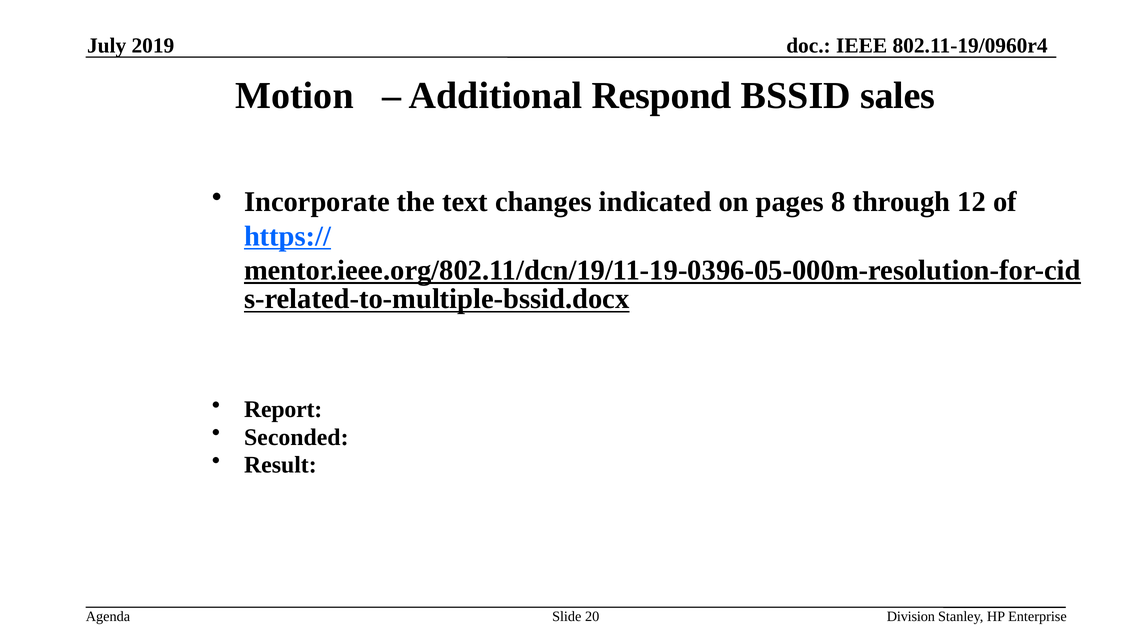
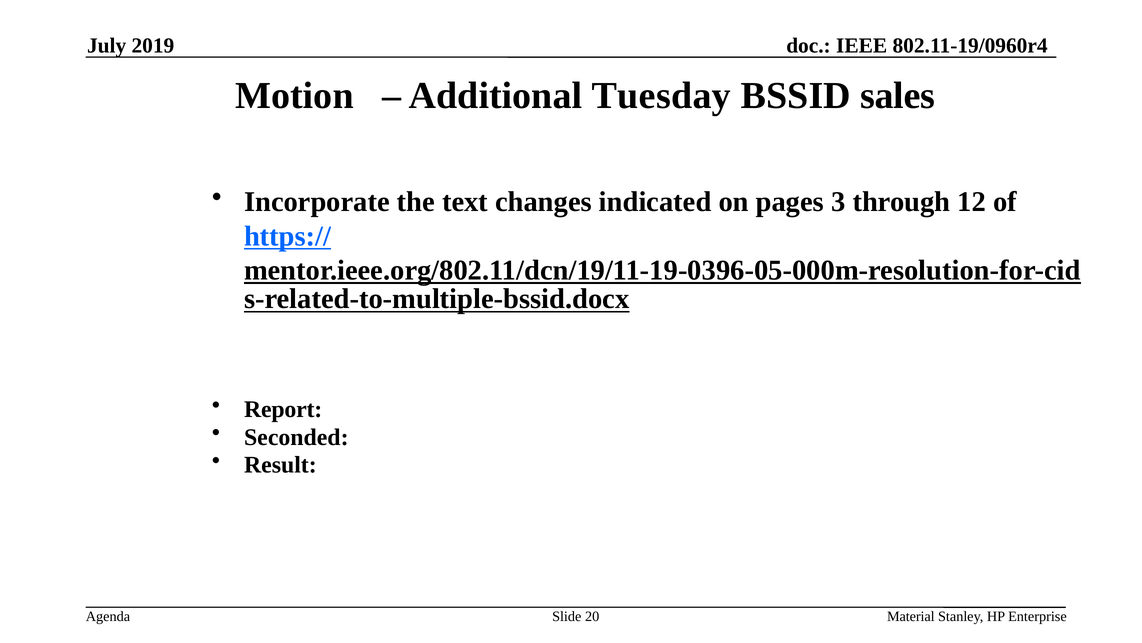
Respond: Respond -> Tuesday (661, 95)
8: 8 -> 3 (838, 202)
Division: Division -> Material (911, 616)
